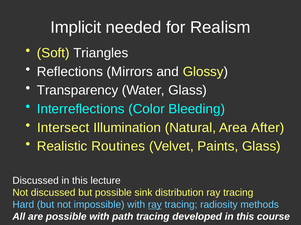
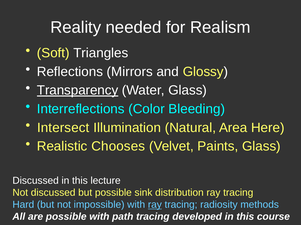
Implicit: Implicit -> Reality (76, 27)
Transparency underline: none -> present (78, 91)
After: After -> Here (268, 128)
Routines: Routines -> Chooses (118, 147)
